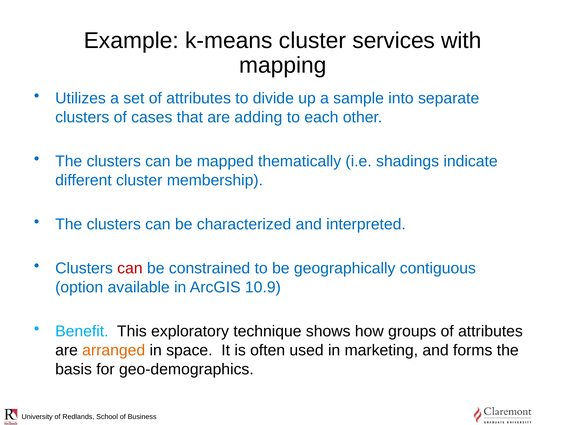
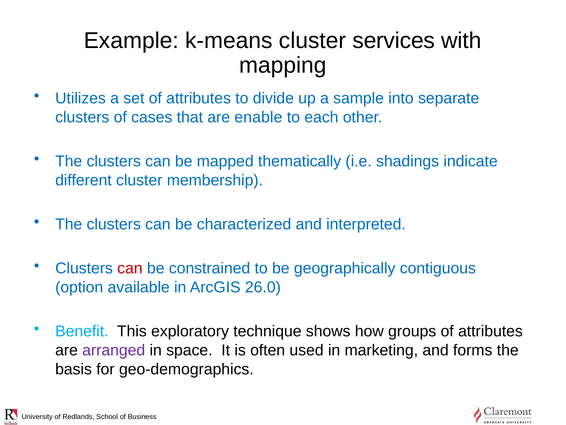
adding: adding -> enable (258, 117)
10.9: 10.9 -> 26.0 (263, 287)
arranged colour: orange -> purple (114, 350)
